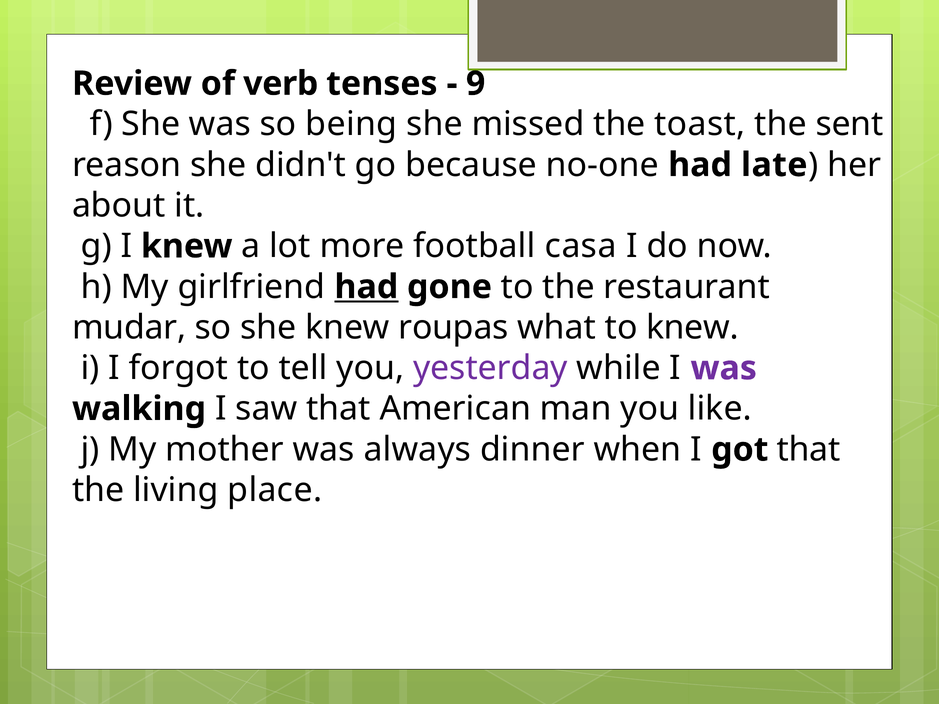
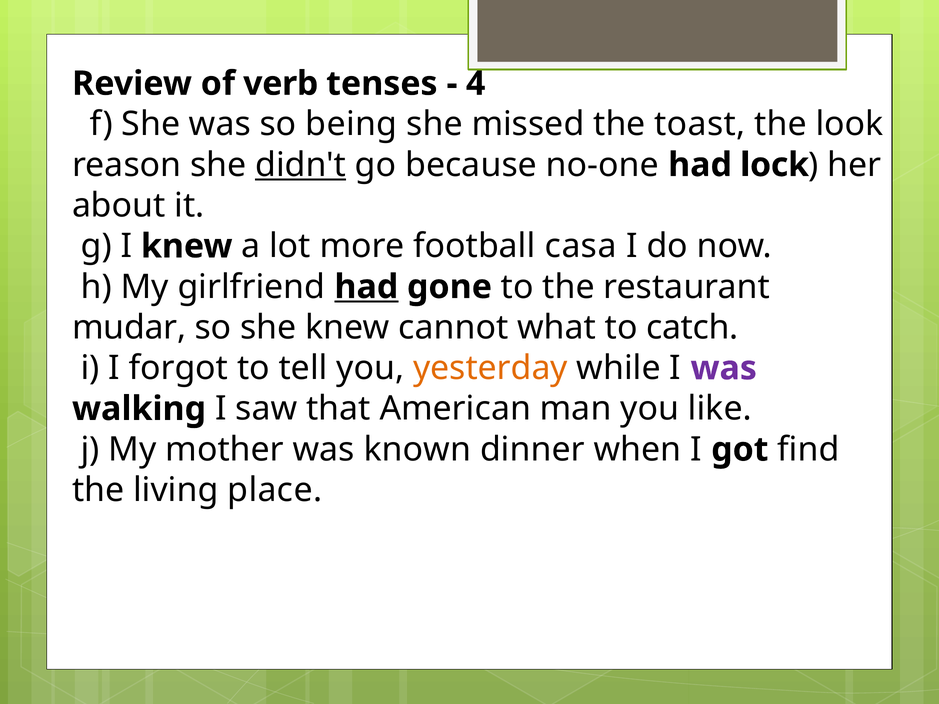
9: 9 -> 4 (476, 84)
sent: sent -> look (849, 124)
didn't underline: none -> present (301, 165)
late: late -> lock (775, 165)
roupas: roupas -> cannot (453, 328)
to knew: knew -> catch (692, 328)
yesterday colour: purple -> orange (490, 368)
always: always -> known (417, 450)
got that: that -> find (808, 450)
